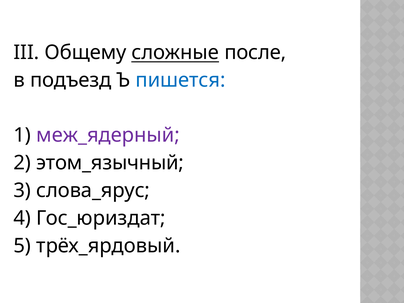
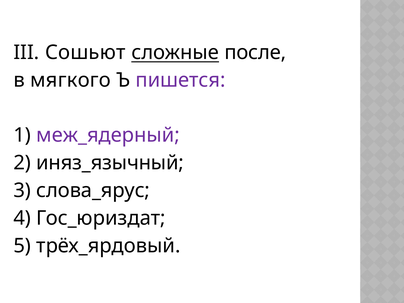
Общему: Общему -> Сошьют (85, 52)
подъезд: подъезд -> мягкого (71, 80)
пишется colour: blue -> purple (181, 80)
этом_язычный: этом_язычный -> иняз_язычный (110, 163)
